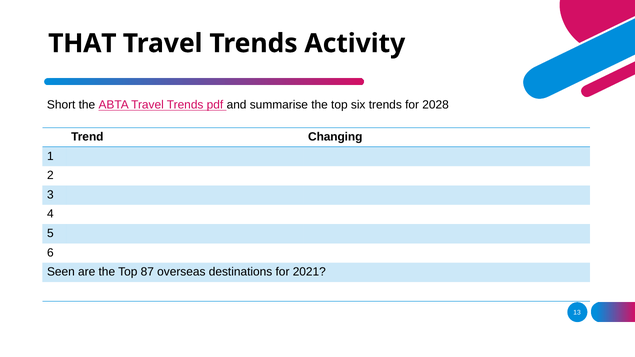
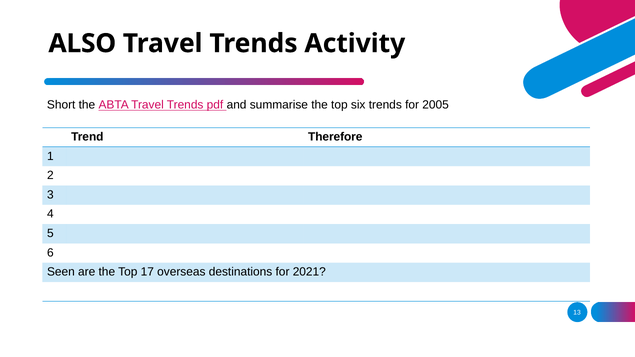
THAT: THAT -> ALSO (82, 43)
2028: 2028 -> 2005 (436, 105)
Changing: Changing -> Therefore (335, 137)
87: 87 -> 17 (147, 272)
